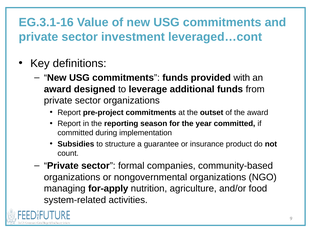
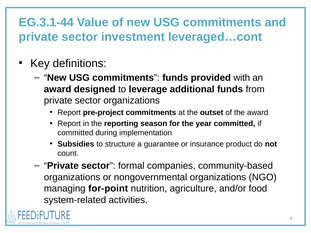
EG.3.1-16: EG.3.1-16 -> EG.3.1-44 (46, 22)
for-apply: for-apply -> for-point (108, 189)
